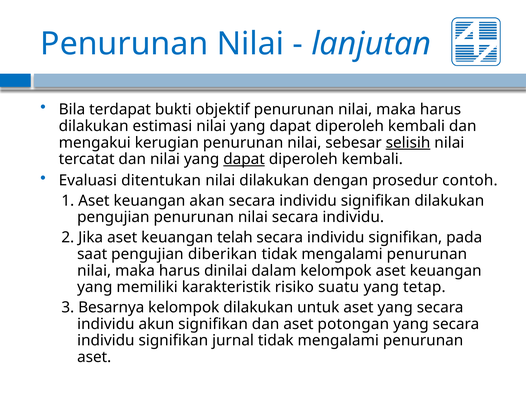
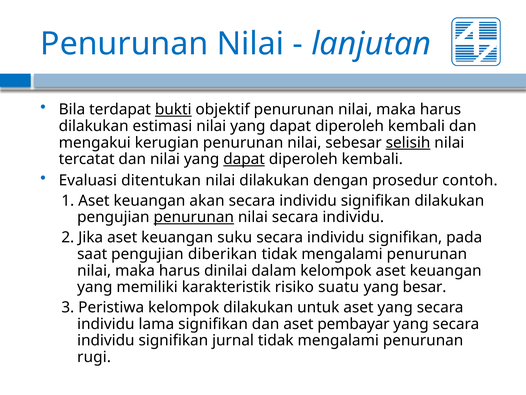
bukti underline: none -> present (173, 109)
penurunan underline: none -> present (194, 217)
telah: telah -> suku (235, 237)
tetap: tetap -> besar (425, 287)
Besarnya: Besarnya -> Peristiwa (111, 307)
akun: akun -> lama (156, 324)
potongan: potongan -> pembayar (353, 324)
aset: aset -> rugi (94, 357)
